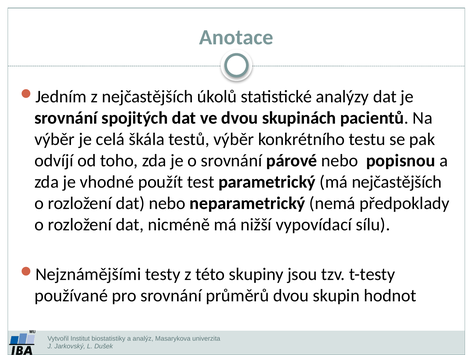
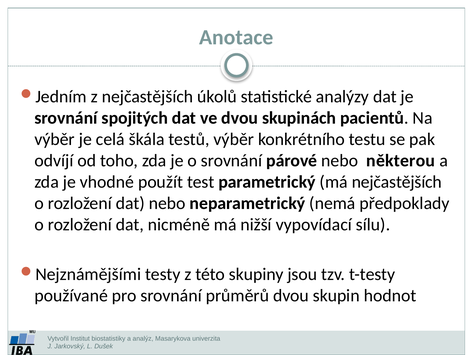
popisnou: popisnou -> některou (401, 161)
